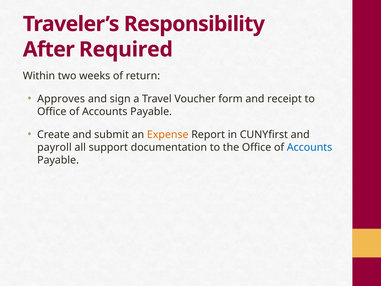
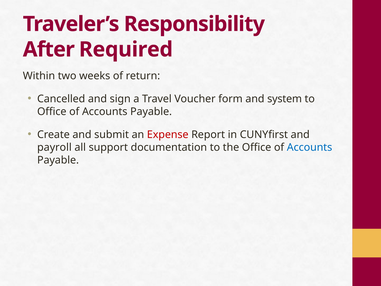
Approves: Approves -> Cancelled (61, 99)
receipt: receipt -> system (285, 99)
Expense colour: orange -> red (168, 134)
